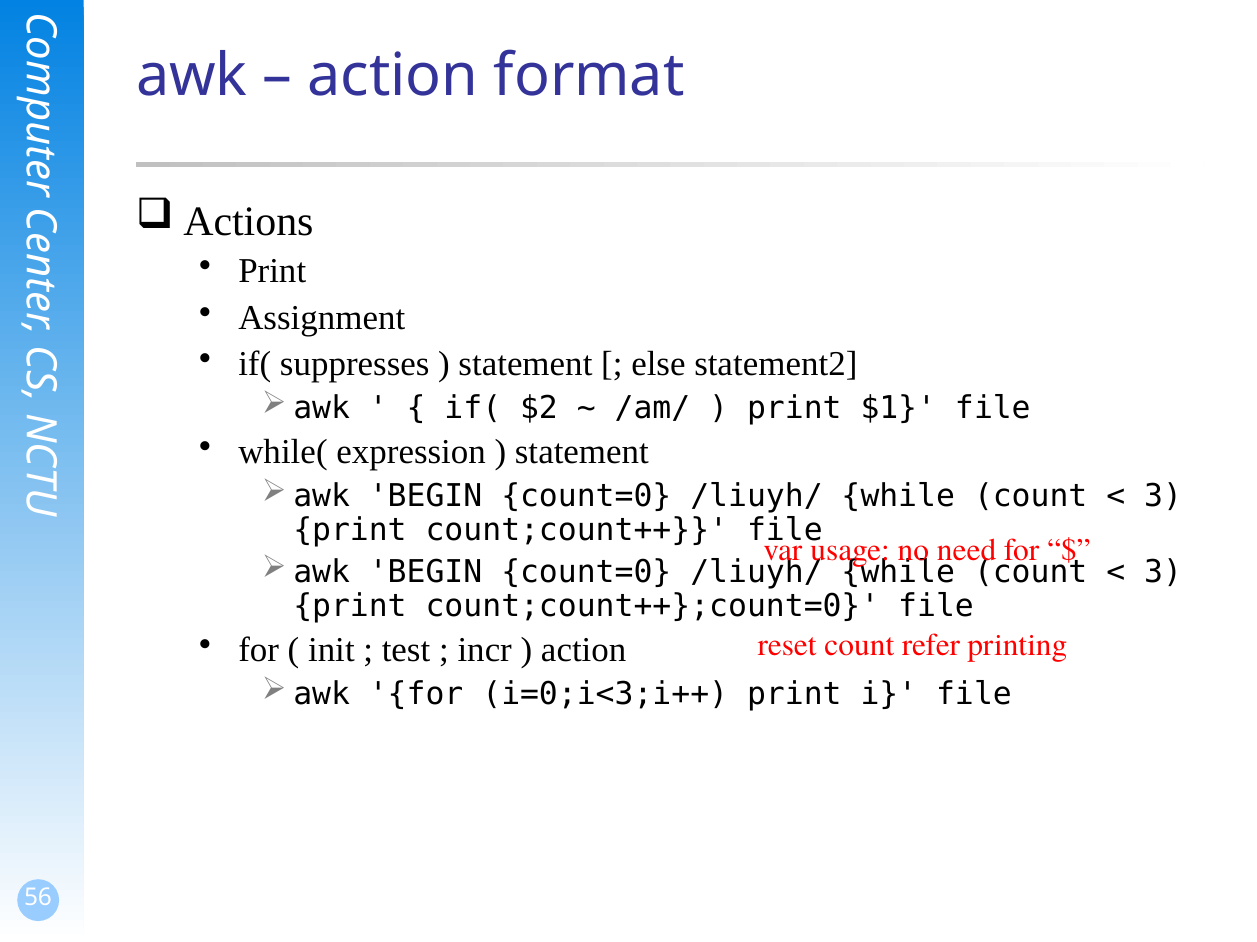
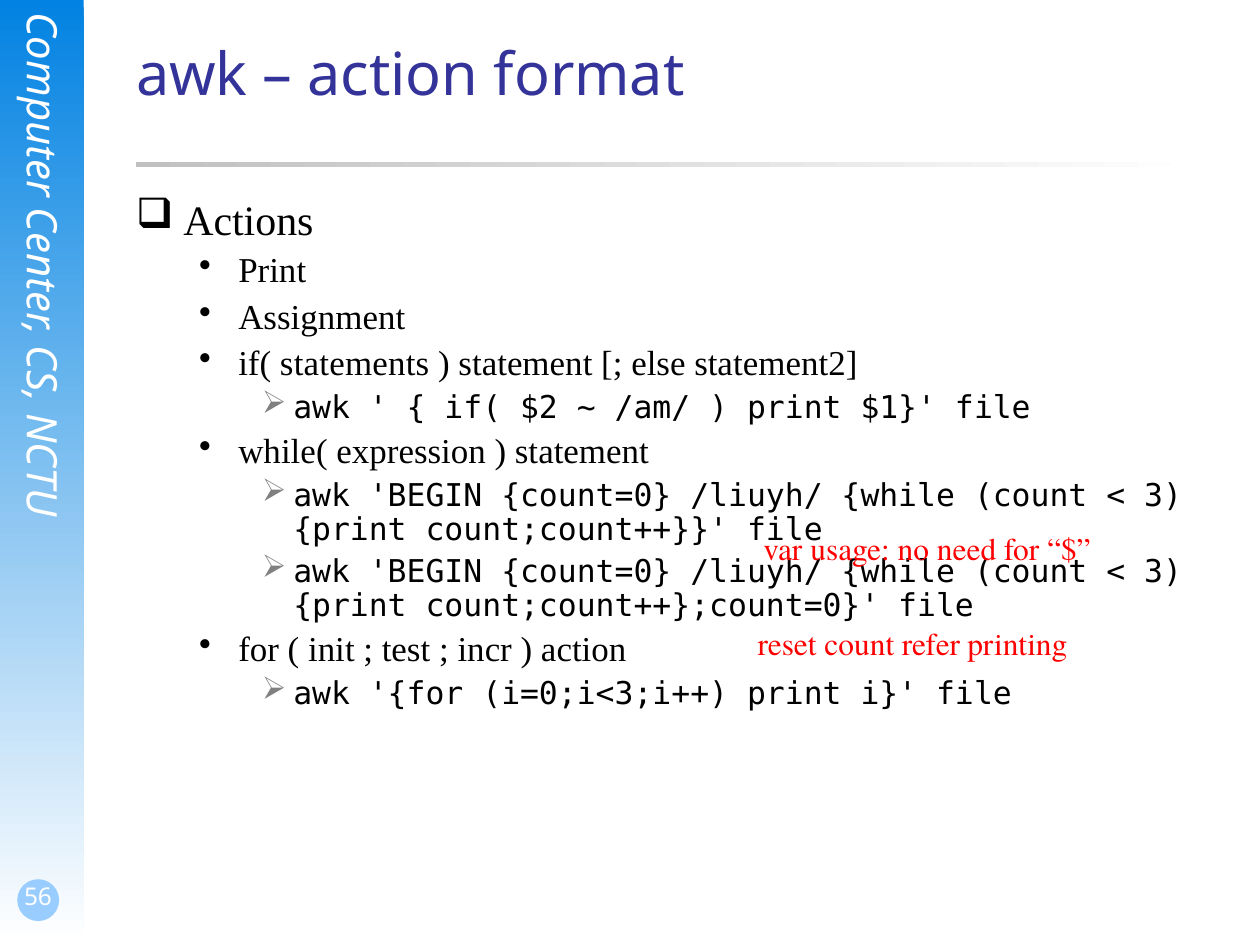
suppresses: suppresses -> statements (355, 364)
